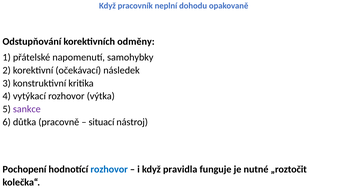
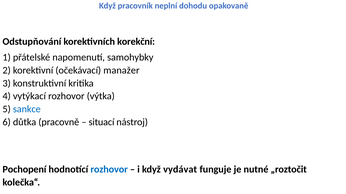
odměny: odměny -> korekční (136, 42)
následek: následek -> manažer (121, 71)
sankce colour: purple -> blue (27, 109)
pravidla: pravidla -> vydávat (180, 170)
